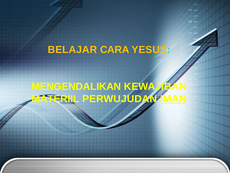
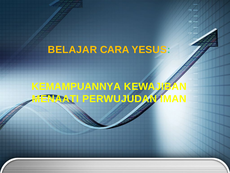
MENGENDALIKAN: MENGENDALIKAN -> KEMAMPUANNYA (76, 86)
MATERIIL: MATERIIL -> MENAATI (55, 99)
IMAN underline: present -> none (173, 99)
